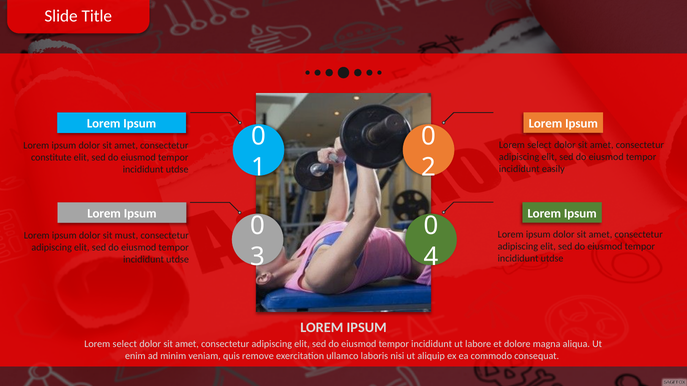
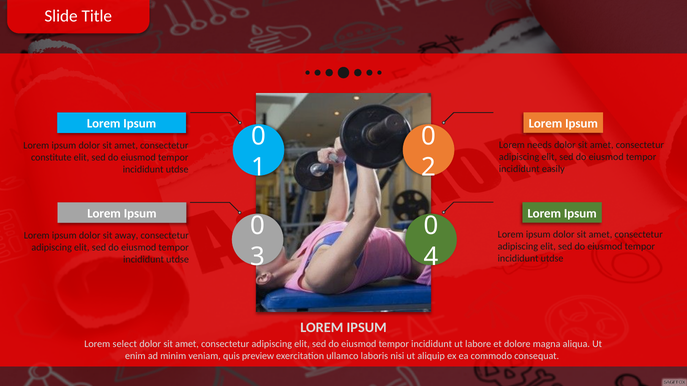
select: select -> needs (539, 145)
must: must -> away (127, 236)
remove: remove -> preview (258, 356)
